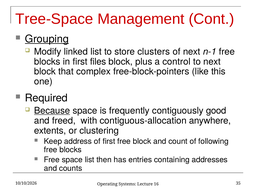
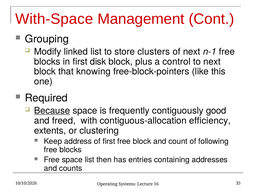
Tree-Space: Tree-Space -> With-Space (54, 19)
Grouping underline: present -> none (47, 39)
files: files -> disk (98, 62)
complex: complex -> knowing (93, 72)
anywhere: anywhere -> efficiency (210, 121)
